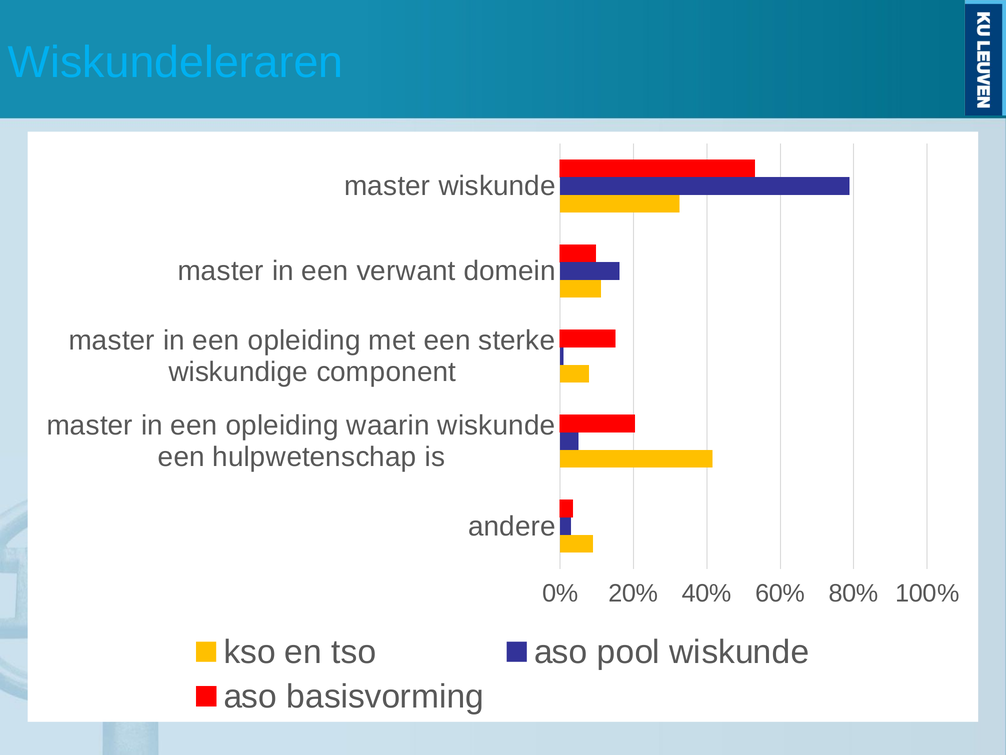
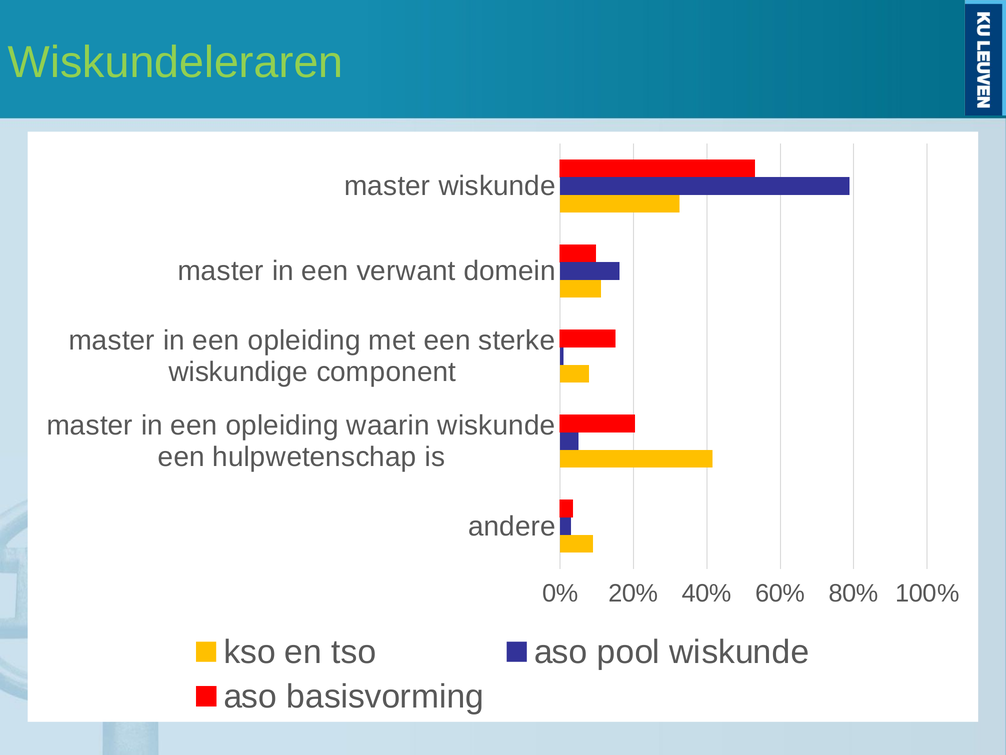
Wiskundeleraren colour: light blue -> light green (176, 62)
